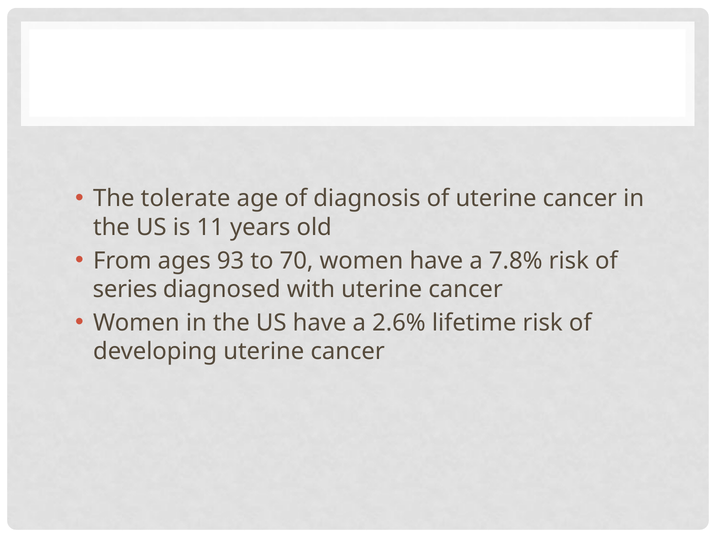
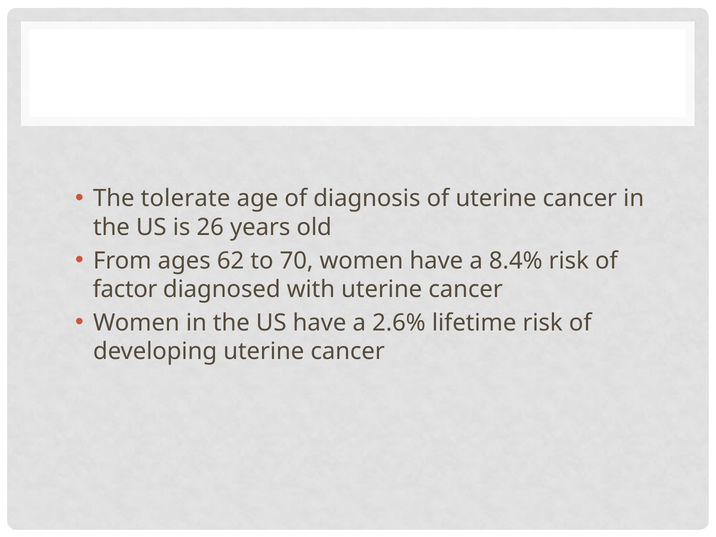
11: 11 -> 26 (210, 227)
93: 93 -> 62 (231, 261)
7.8%: 7.8% -> 8.4% (516, 261)
series: series -> factor (125, 289)
